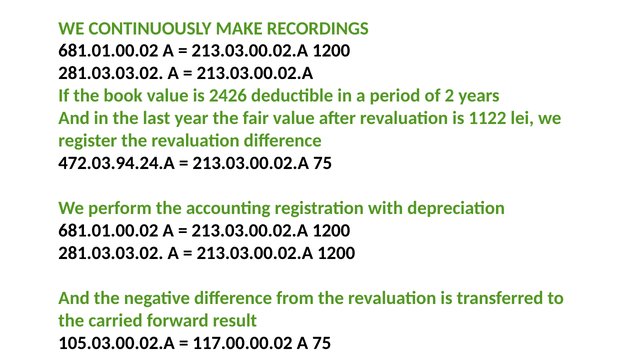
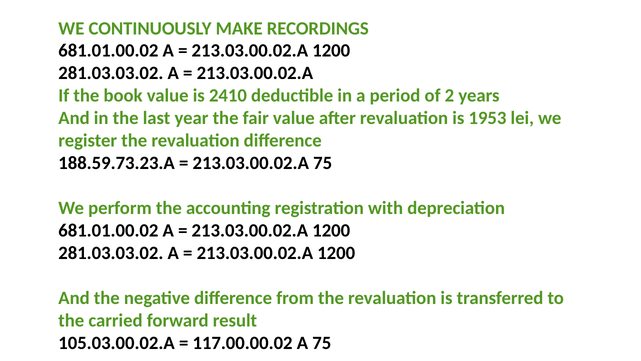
2426: 2426 -> 2410 (228, 96)
1122: 1122 -> 1953 (487, 118)
472.03.94.24.A: 472.03.94.24.A -> 188.59.73.23.A (117, 163)
